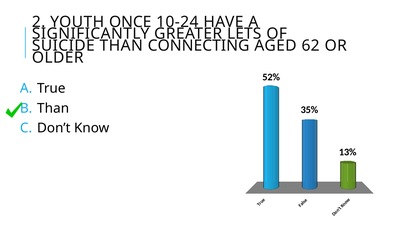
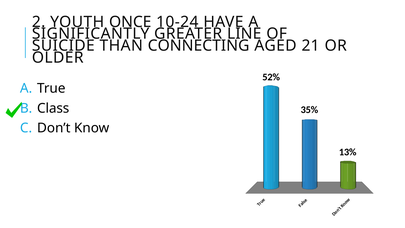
LETS: LETS -> LINE (244, 34)
62: 62 -> 21 (311, 46)
Than: Than -> Class (53, 108)
